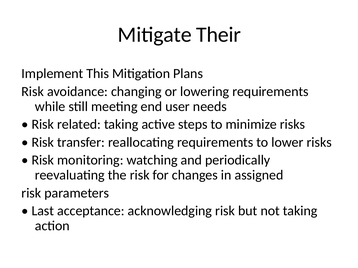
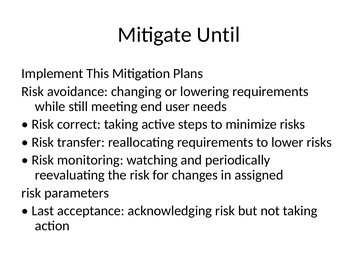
Their: Their -> Until (218, 35)
related: related -> correct (79, 125)
